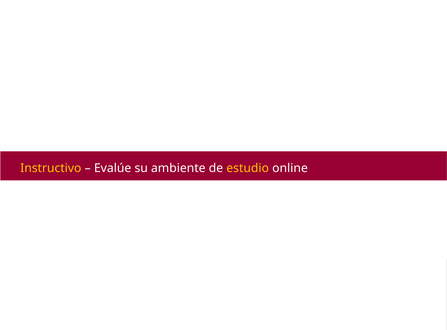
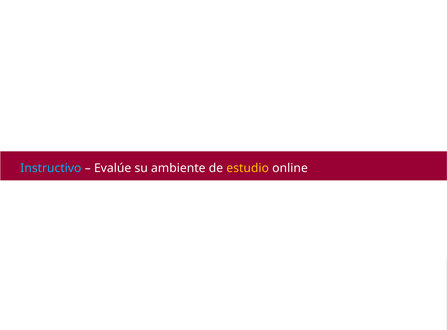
Instructivo colour: yellow -> light blue (51, 168)
